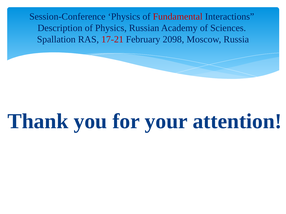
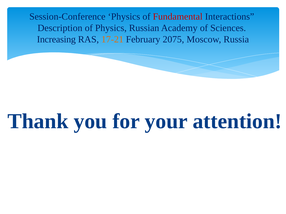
Spallation: Spallation -> Increasing (56, 39)
17-21 colour: red -> orange (112, 39)
2098: 2098 -> 2075 (173, 39)
